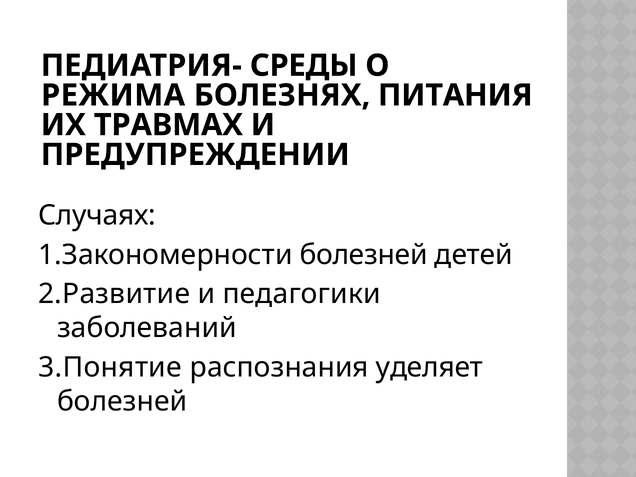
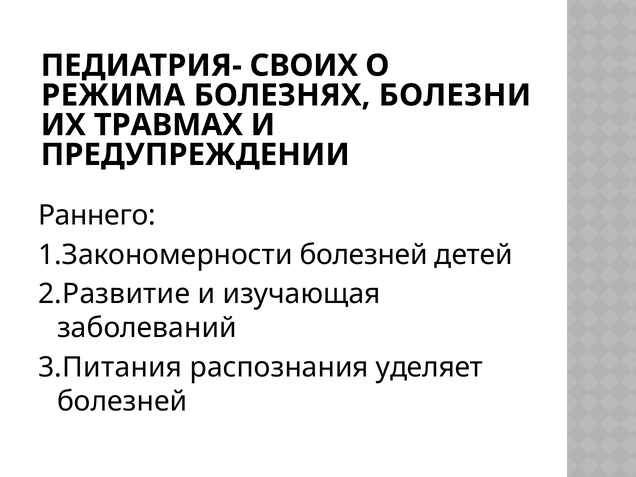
СРЕДЫ: СРЕДЫ -> СВОИХ (304, 66)
ПИТАНИЯ: ПИТАНИЯ -> БОЛЕЗНИ (455, 95)
Случаях: Случаях -> Раннего (97, 216)
педагогики: педагогики -> изучающая (302, 294)
3.Понятие: 3.Понятие -> 3.Питания (110, 367)
